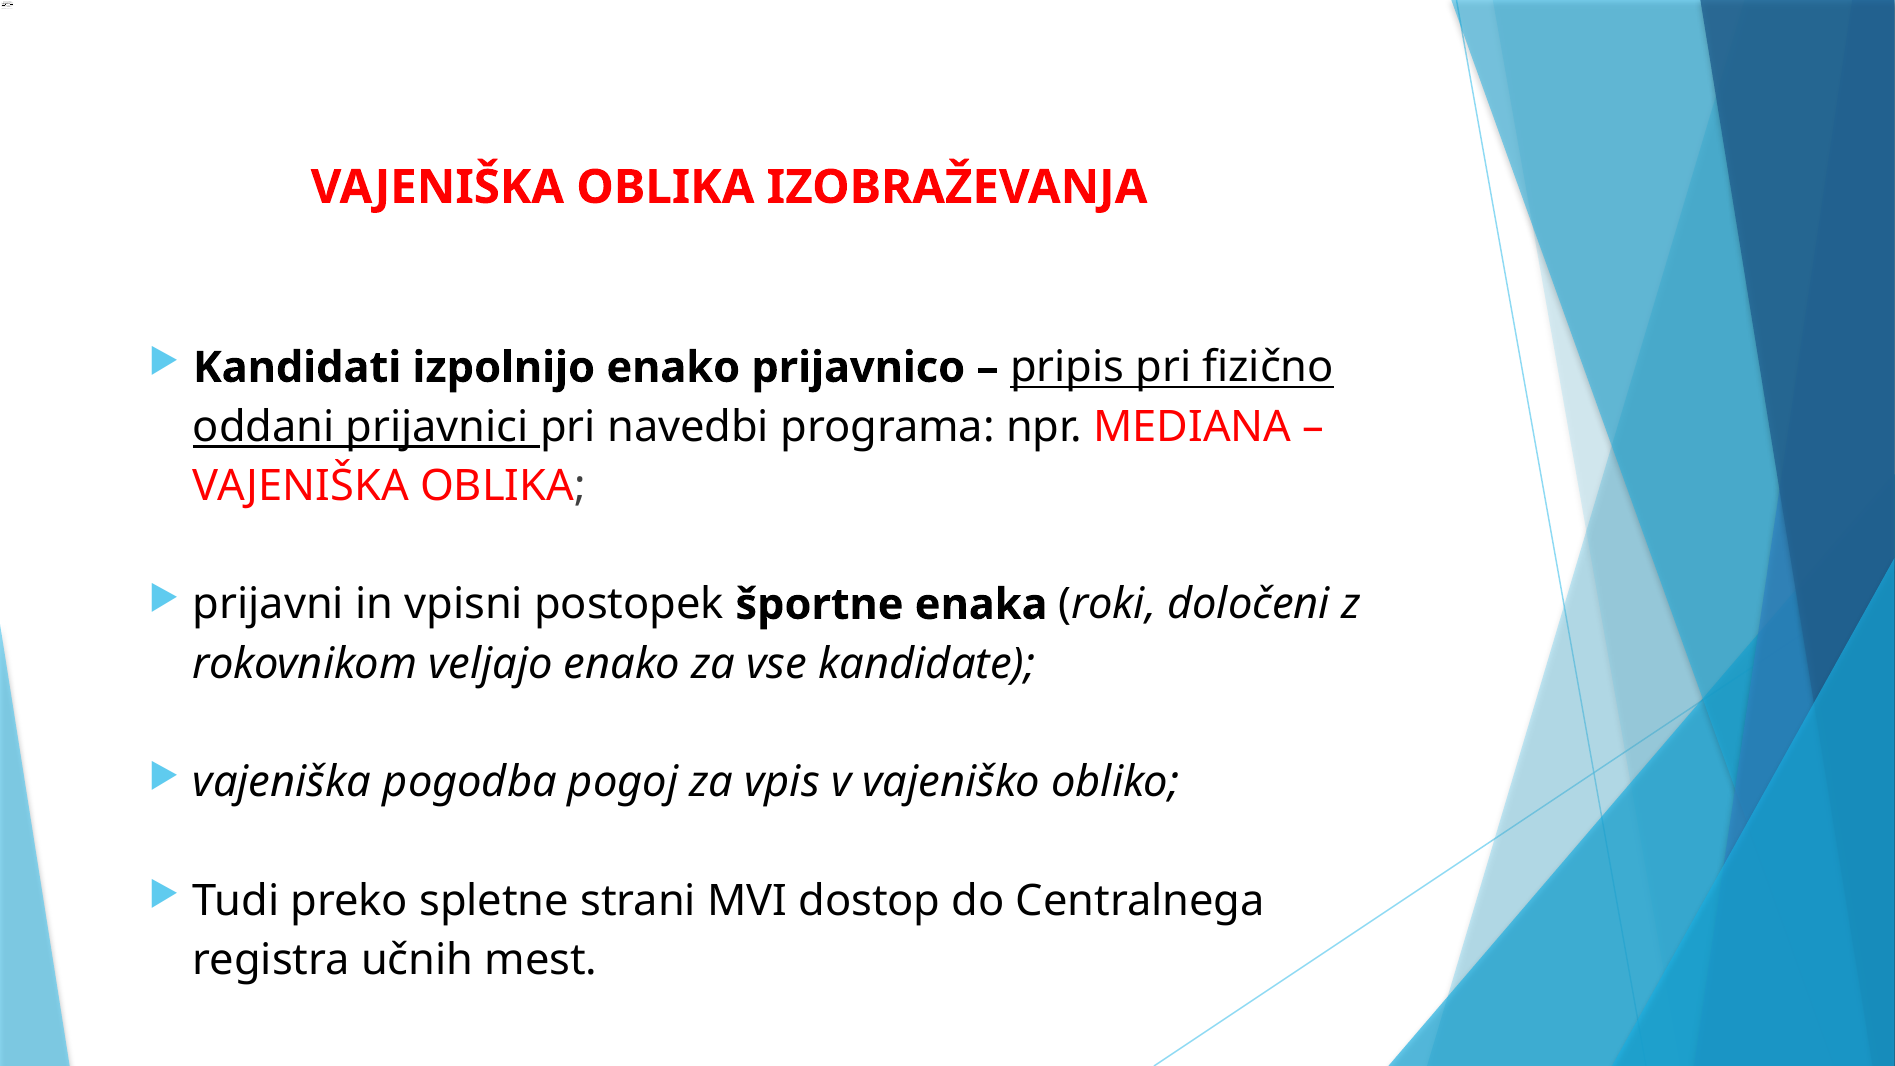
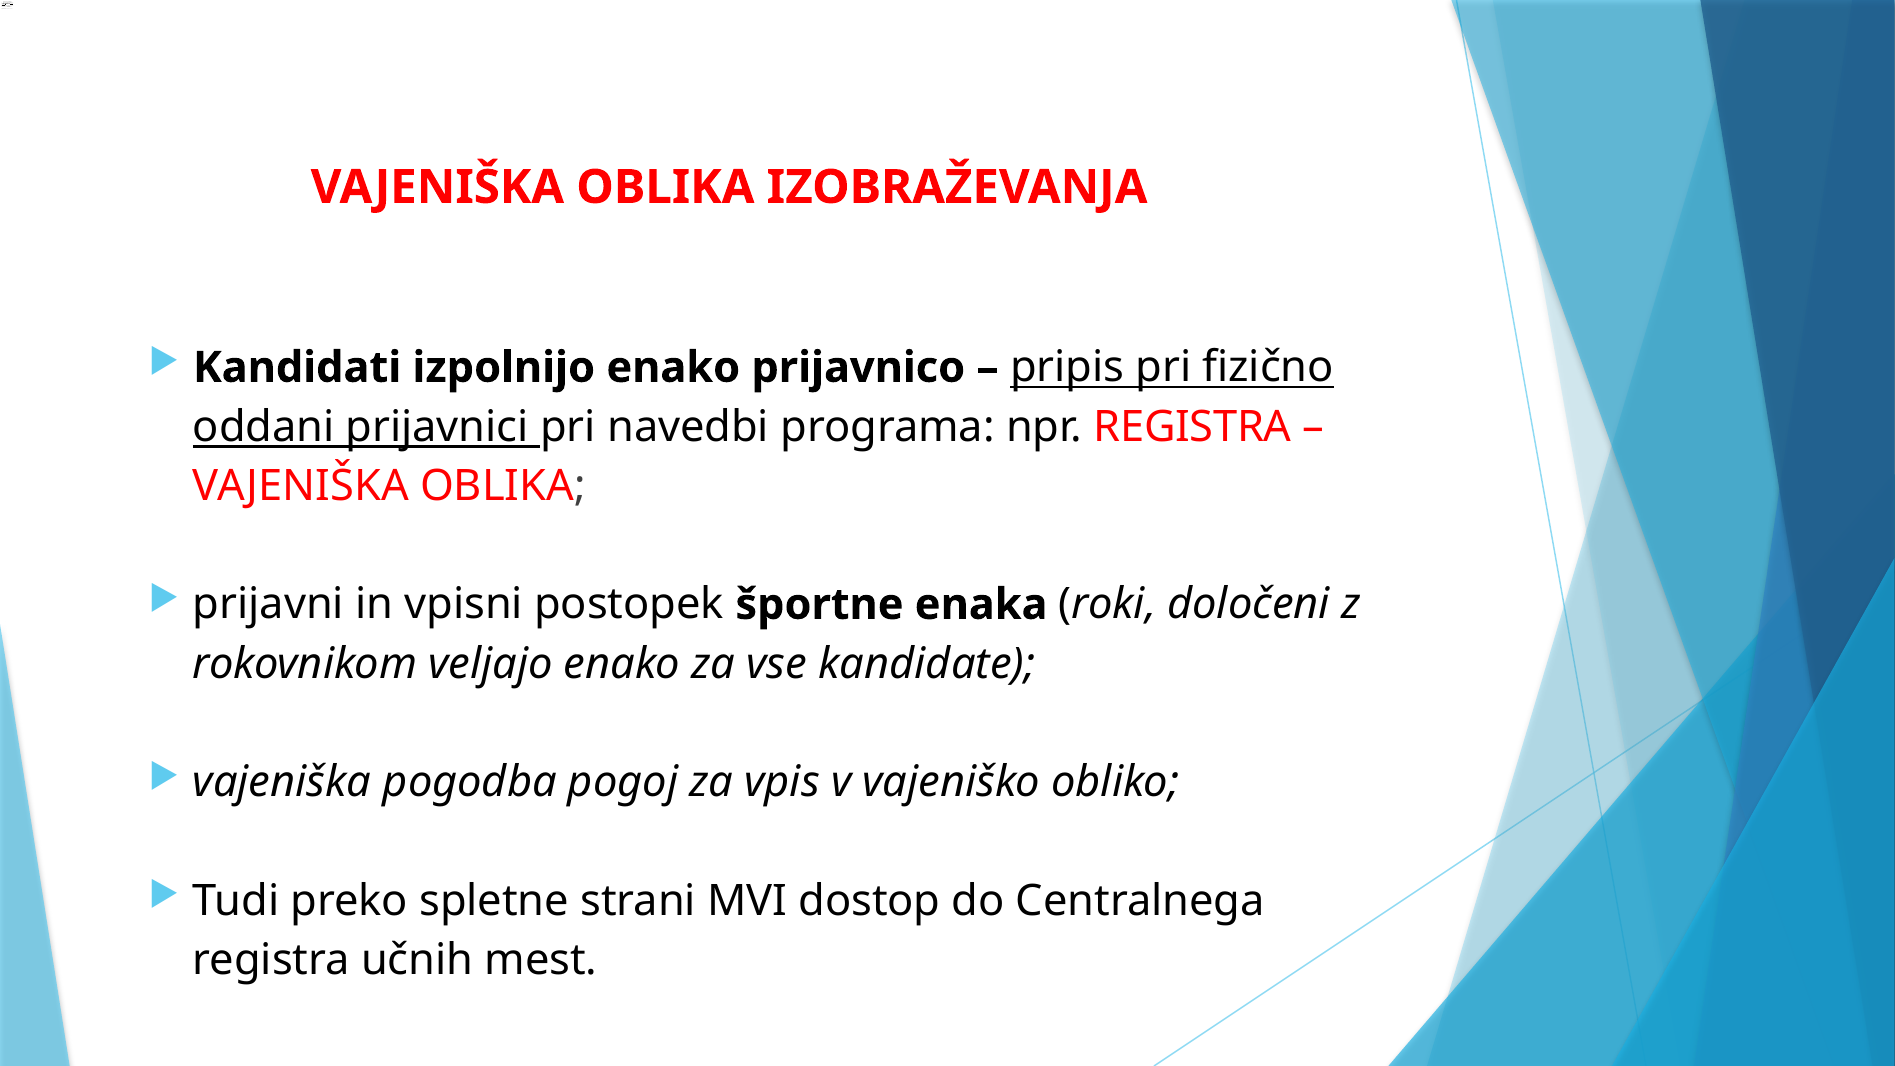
npr MEDIANA: MEDIANA -> REGISTRA (1193, 427)
